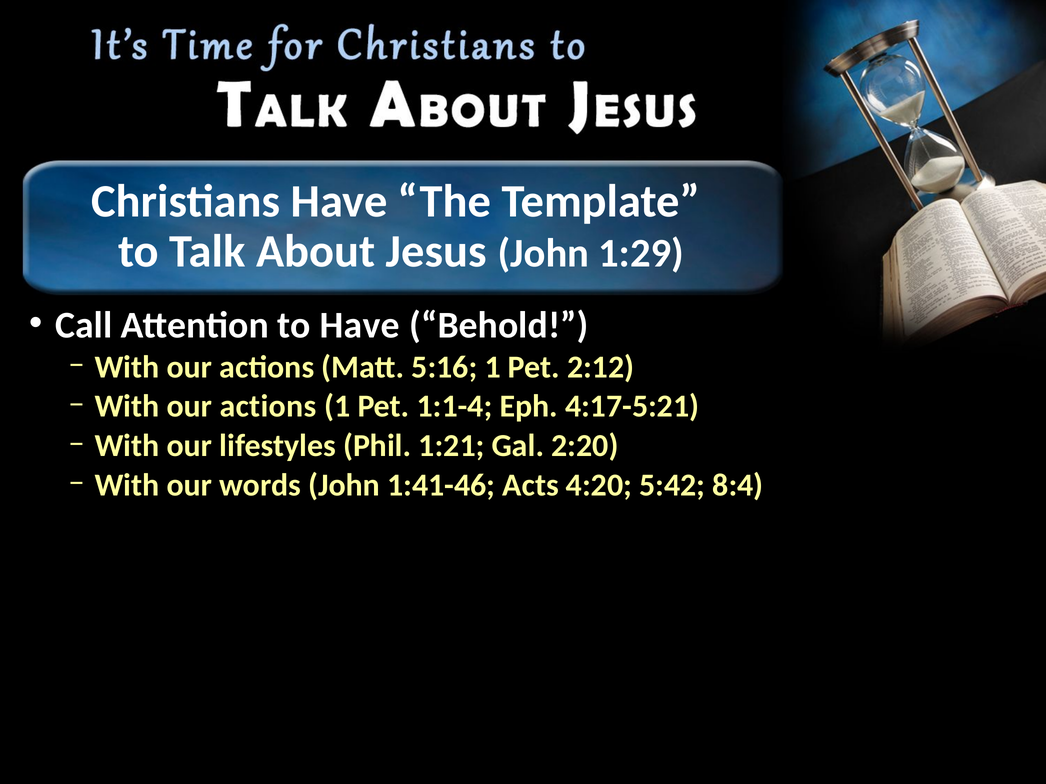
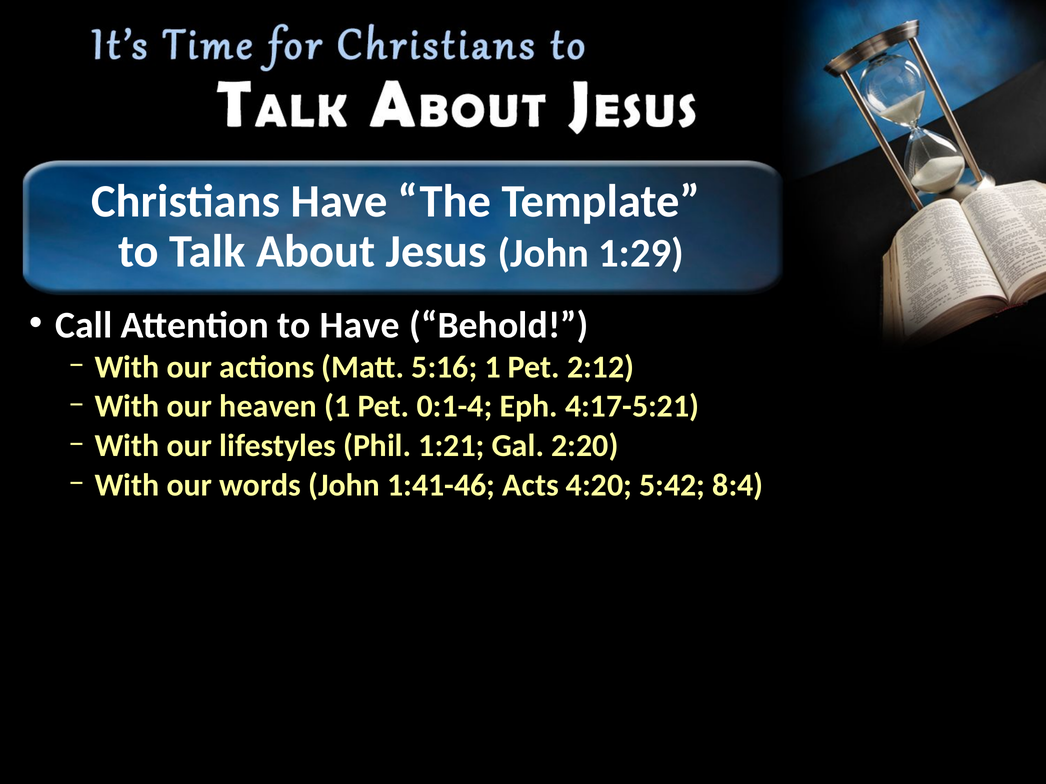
actions: actions -> heaven (268, 407)
1:1-4: 1:1-4 -> 0:1-4 (454, 407)
